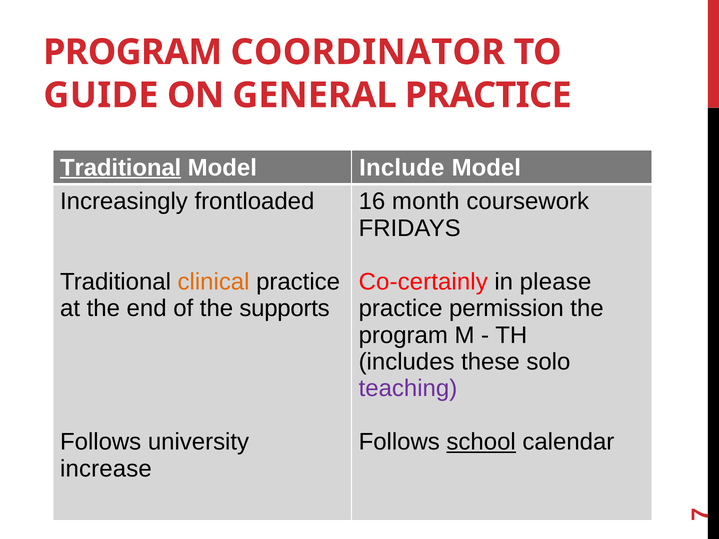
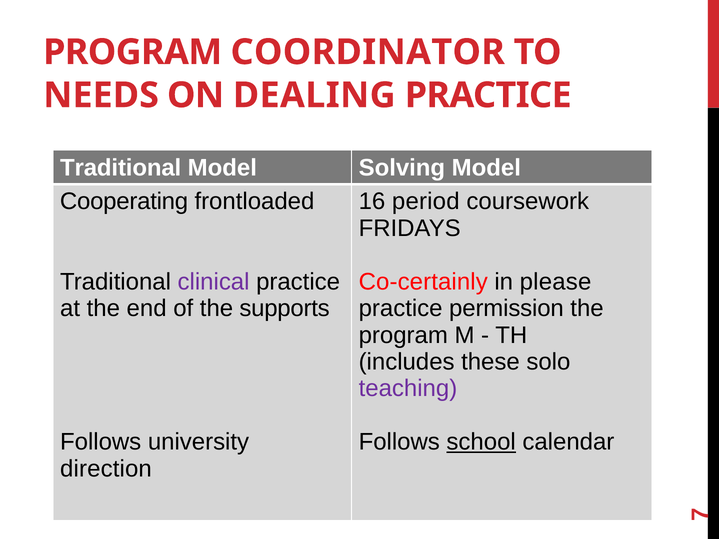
GUIDE: GUIDE -> NEEDS (101, 95)
GENERAL: GENERAL -> DEALING (314, 95)
Traditional underline: present -> none (121, 168)
Include: Include -> Solving (402, 168)
Increasingly: Increasingly -> Cooperating (124, 202)
month: month -> period (426, 202)
clinical colour: orange -> purple (214, 282)
increase: increase -> direction (106, 469)
